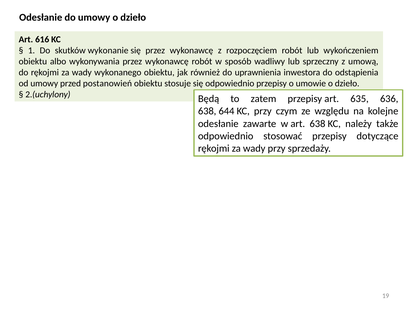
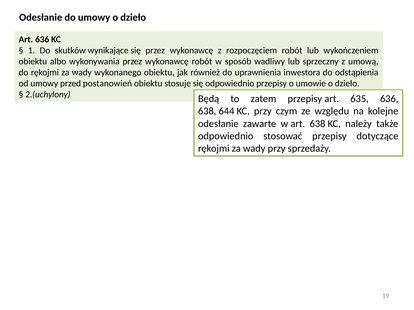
Art 616: 616 -> 636 (42, 40)
wykonanie: wykonanie -> wynikające (108, 51)
